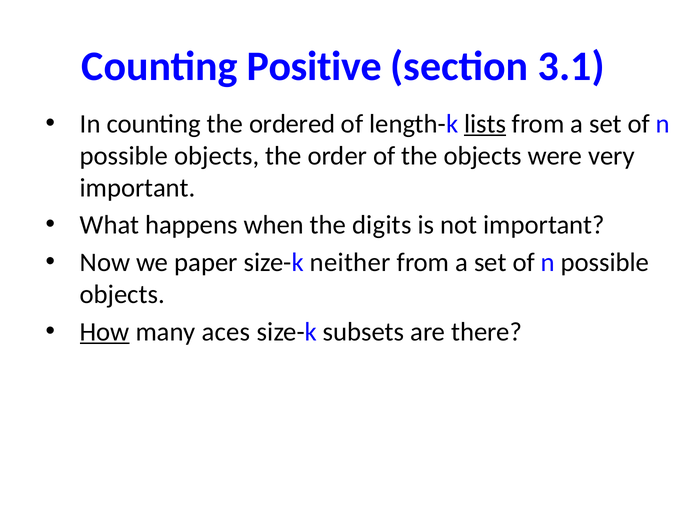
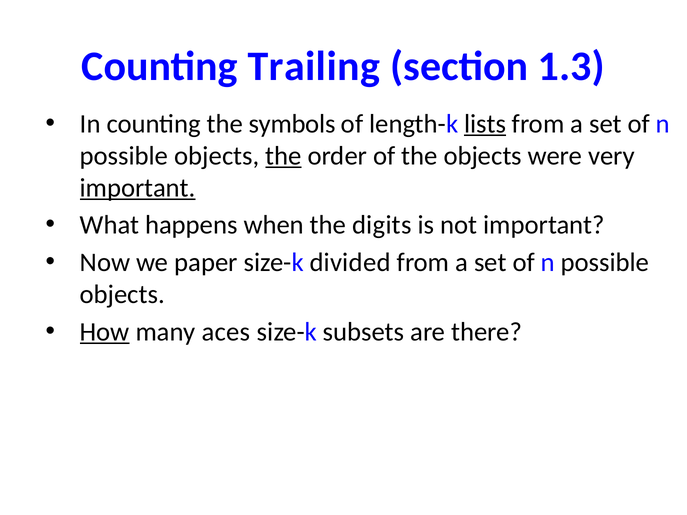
Positive: Positive -> Trailing (314, 67)
3.1: 3.1 -> 1.3 (571, 67)
ordered: ordered -> symbols (292, 124)
the underline: none -> present (283, 156)
important underline: none -> present (138, 188)
neither: neither -> divided (350, 263)
